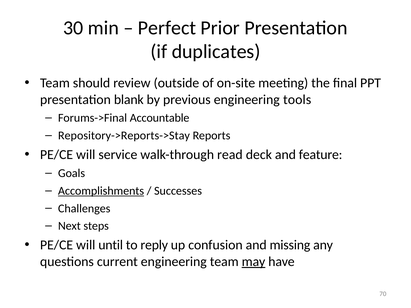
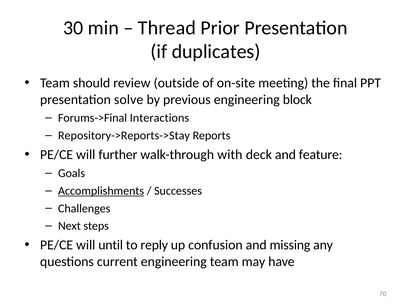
Perfect: Perfect -> Thread (167, 28)
blank: blank -> solve (129, 100)
tools: tools -> block (297, 100)
Accountable: Accountable -> Interactions (159, 118)
service: service -> further (118, 155)
read: read -> with (230, 155)
may underline: present -> none (254, 262)
